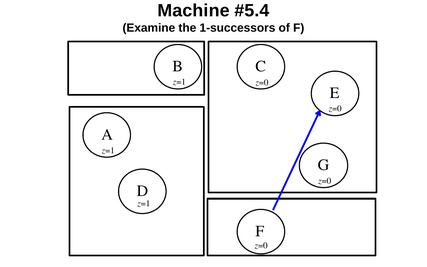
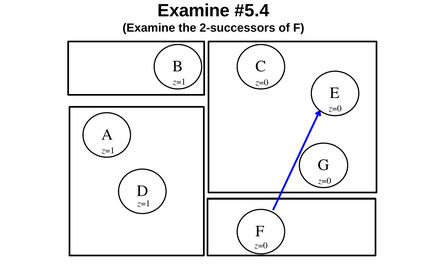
Machine: Machine -> Examine (194, 11)
1-successors: 1-successors -> 2-successors (237, 28)
